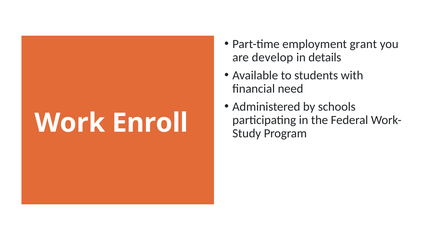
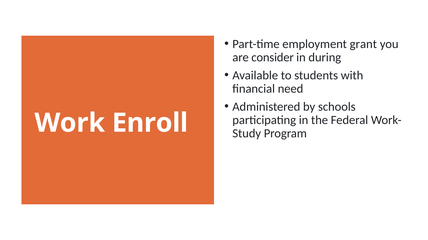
develop: develop -> consider (273, 58)
details: details -> during (325, 58)
